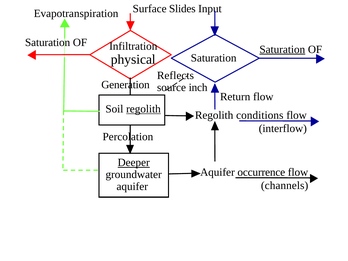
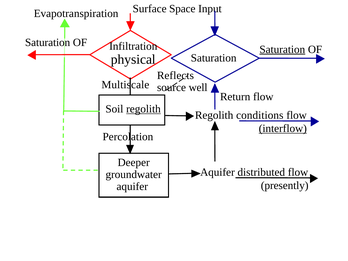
Slides: Slides -> Space (182, 9)
Generation: Generation -> Multiscale (125, 85)
inch: inch -> well (198, 87)
interflow underline: none -> present (283, 128)
Deeper underline: present -> none (134, 163)
occurrence: occurrence -> distributed (261, 172)
channels: channels -> presently (285, 186)
